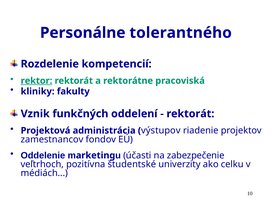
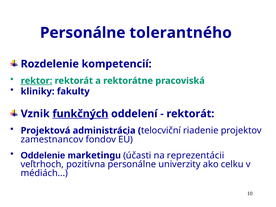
funkčných underline: none -> present (80, 114)
výstupov: výstupov -> telocviční (161, 131)
zabezpečenie: zabezpečenie -> reprezentácii (196, 155)
pozitívna študentské: študentské -> personálne (132, 164)
